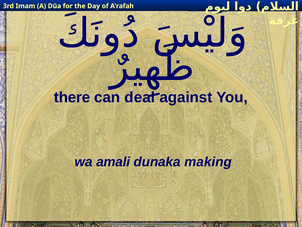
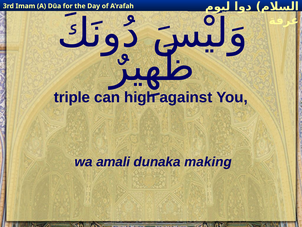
there: there -> triple (72, 97)
deal: deal -> high (140, 97)
